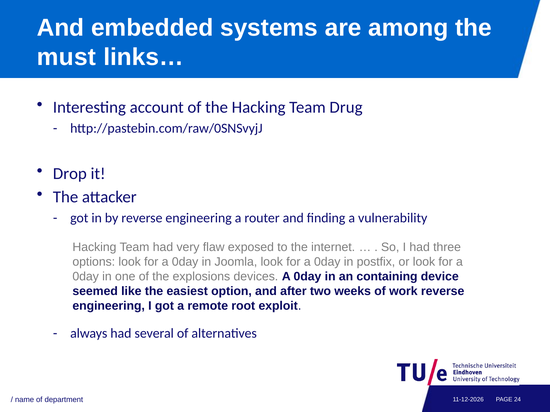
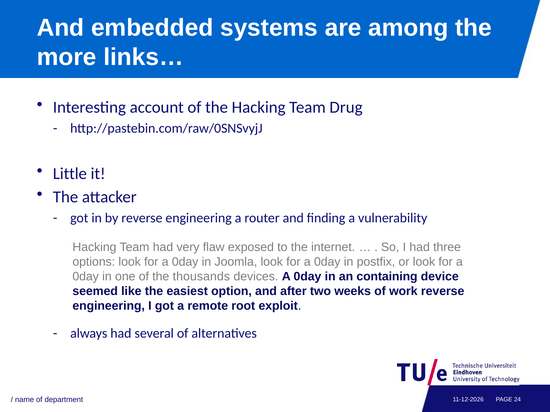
must: must -> more (67, 57)
Drop: Drop -> Little (70, 174)
explosions: explosions -> thousands (201, 277)
